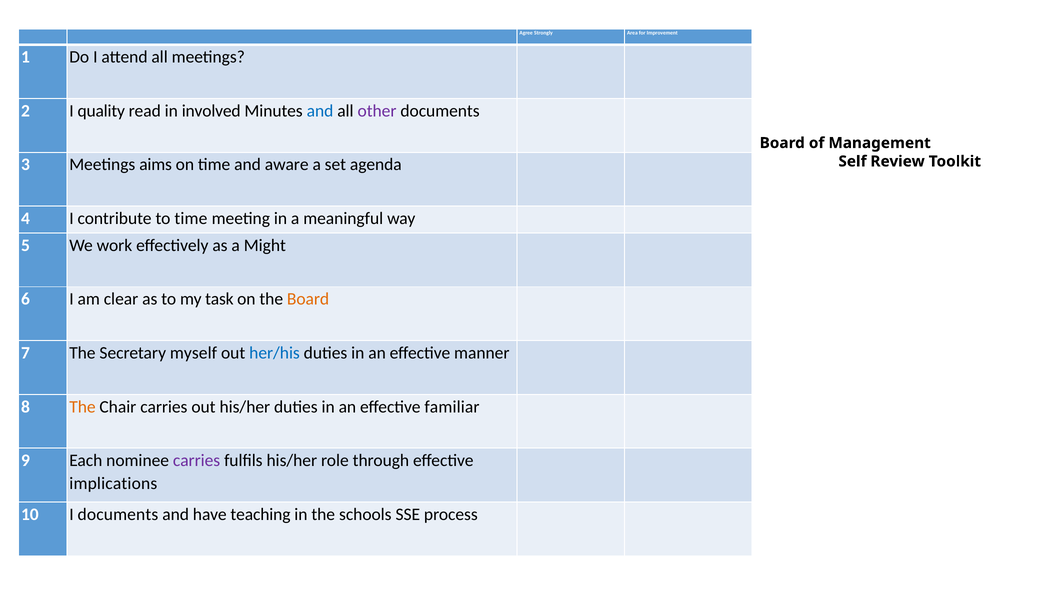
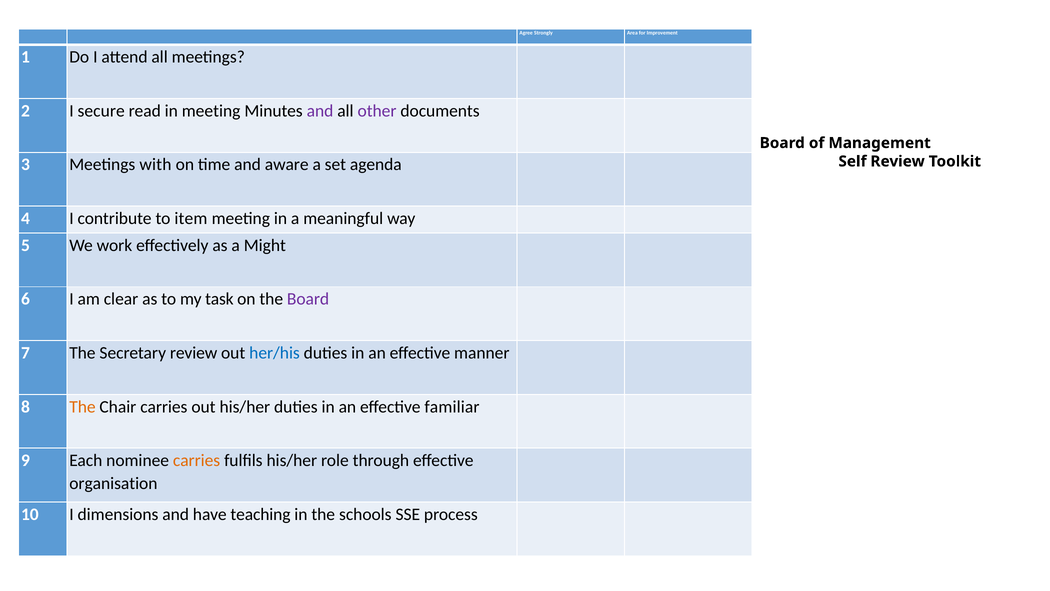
quality: quality -> secure (101, 111)
in involved: involved -> meeting (211, 111)
and colour: blue -> purple (320, 111)
aims: aims -> with (155, 165)
to time: time -> item (191, 218)
Board colour: orange -> purple (308, 299)
Secretary myself: myself -> review (194, 353)
carries colour: purple -> orange (197, 460)
implications: implications -> organisation (113, 483)
I documents: documents -> dimensions (118, 514)
